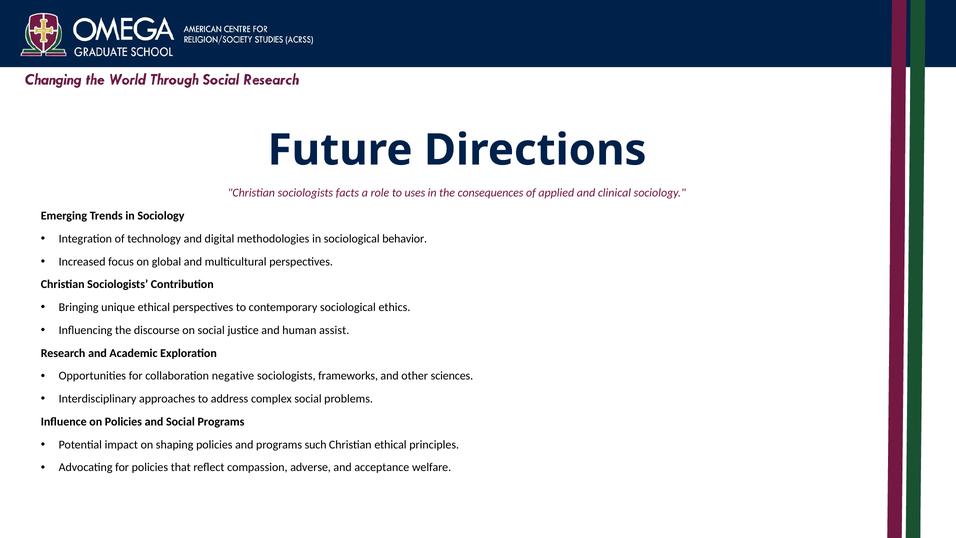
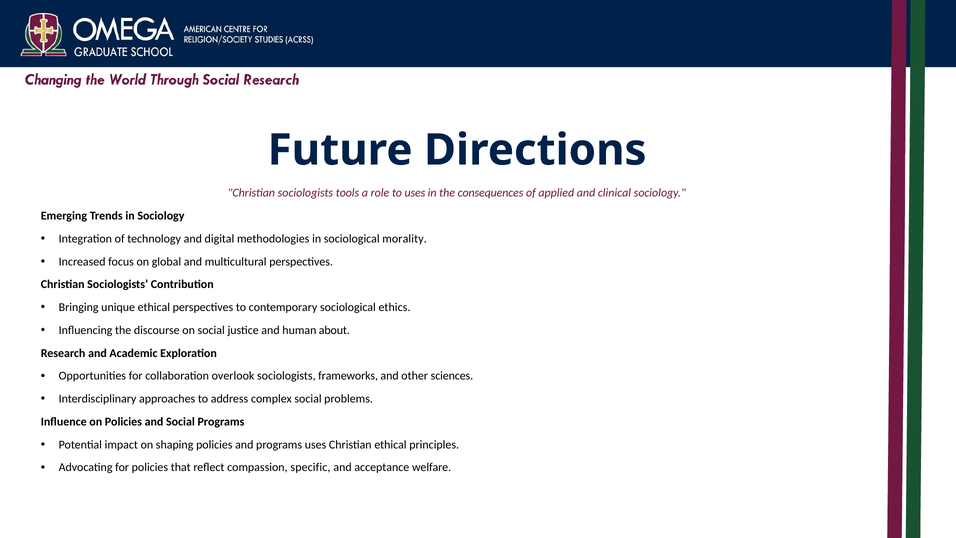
facts: facts -> tools (348, 193)
behavior: behavior -> morality (405, 239)
assist: assist -> about (334, 330)
negative: negative -> overlook (233, 376)
programs such: such -> uses (316, 444)
adverse: adverse -> specific (310, 467)
